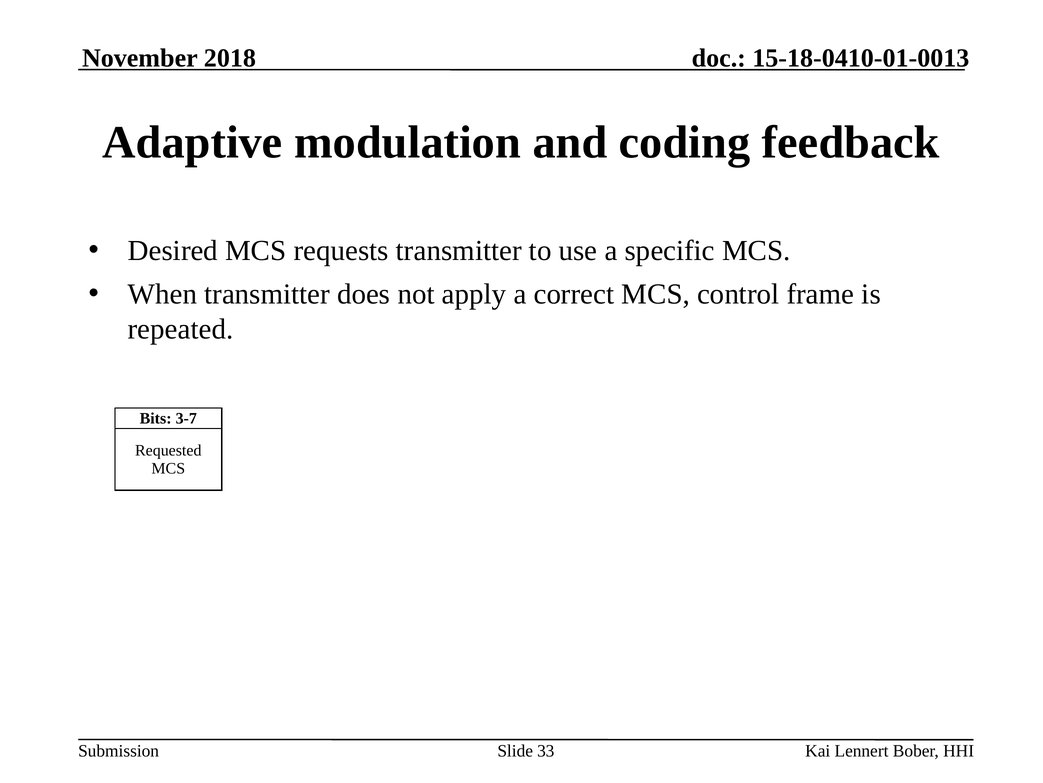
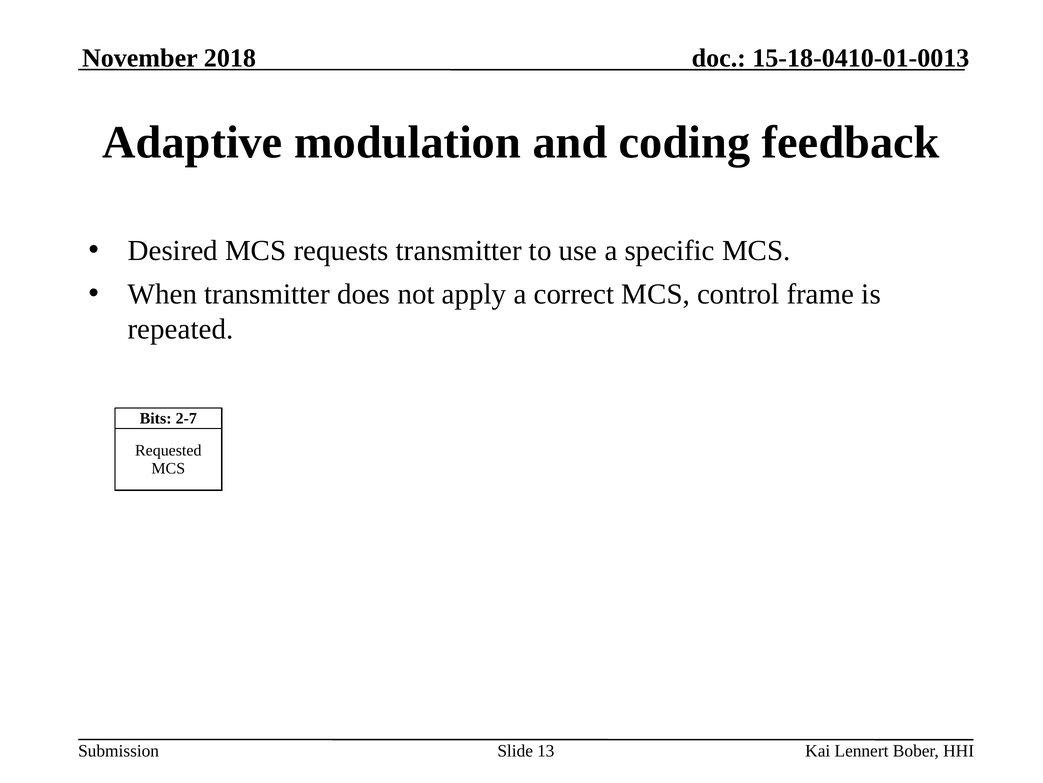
3-7: 3-7 -> 2-7 (186, 418)
33: 33 -> 13 (546, 750)
